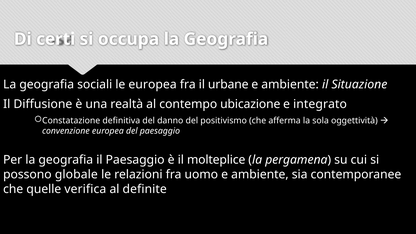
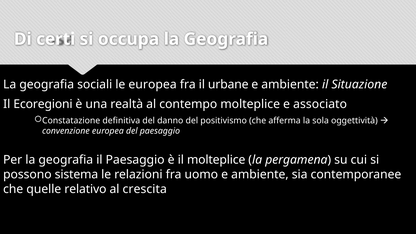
Diffusione: Diffusione -> Ecoregioni (43, 104)
contempo ubicazione: ubicazione -> molteplice (250, 104)
integrato: integrato -> associato (320, 104)
globale: globale -> sistema (76, 174)
verifica: verifica -> relativo (85, 189)
definite: definite -> crescita (145, 189)
